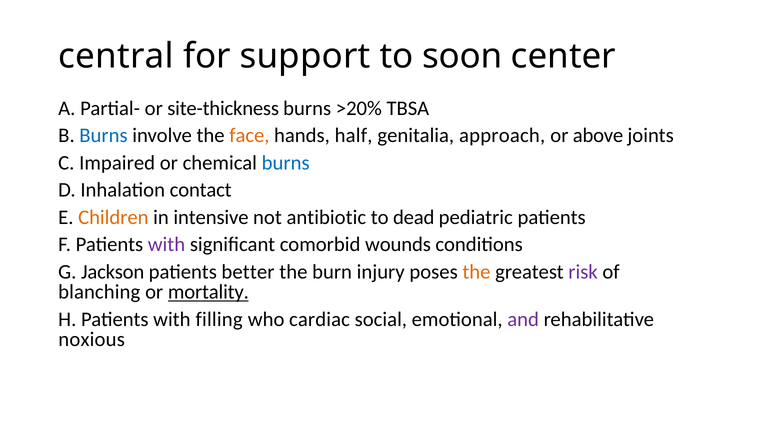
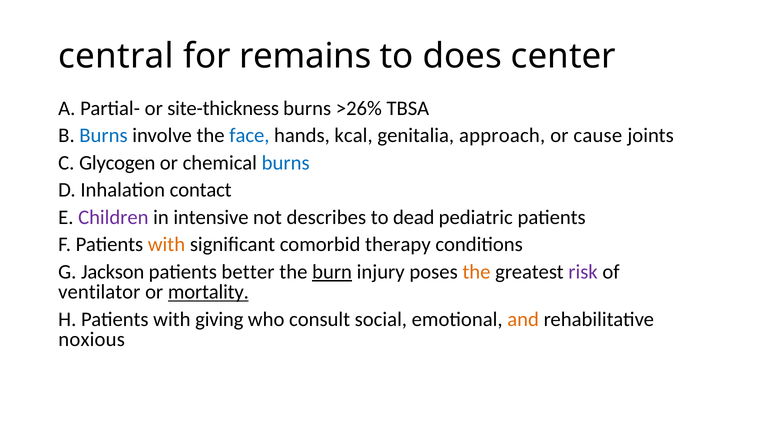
support: support -> remains (305, 56)
soon: soon -> does (462, 56)
>20%: >20% -> >26% (359, 108)
face colour: orange -> blue (249, 135)
half: half -> kcal (354, 135)
above: above -> cause (598, 135)
Impaired: Impaired -> Glycogen (117, 163)
Children colour: orange -> purple (113, 217)
antibiotic: antibiotic -> describes (326, 217)
with colour: purple -> orange (166, 245)
wounds: wounds -> therapy (398, 245)
burn underline: none -> present (332, 272)
blanching: blanching -> ventilator (99, 292)
filling: filling -> giving (219, 319)
cardiac: cardiac -> consult (320, 319)
and colour: purple -> orange (523, 319)
